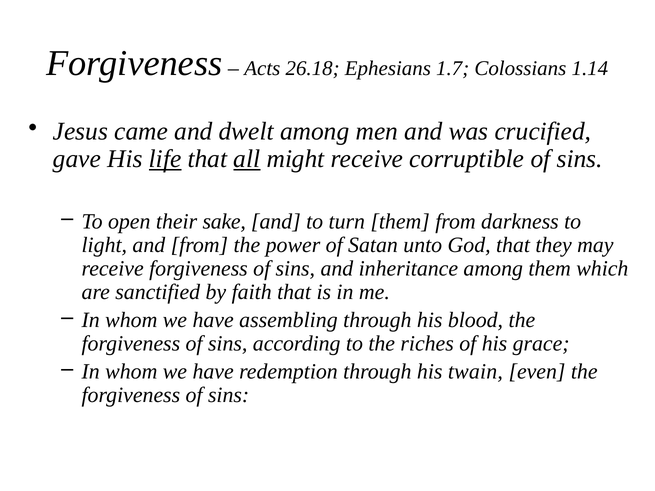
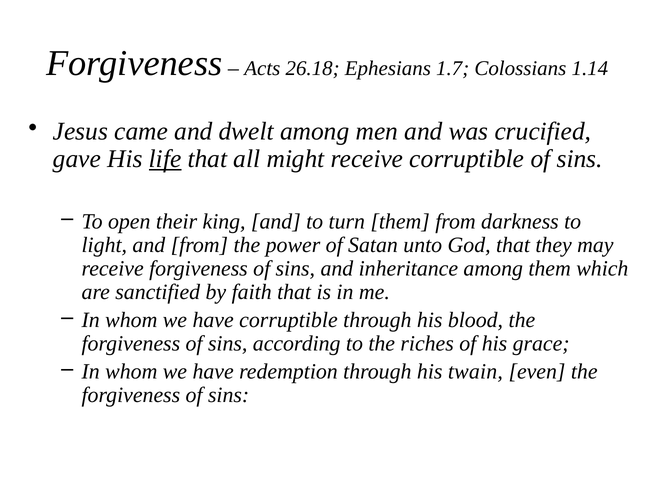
all underline: present -> none (247, 159)
sake: sake -> king (224, 222)
have assembling: assembling -> corruptible (288, 320)
